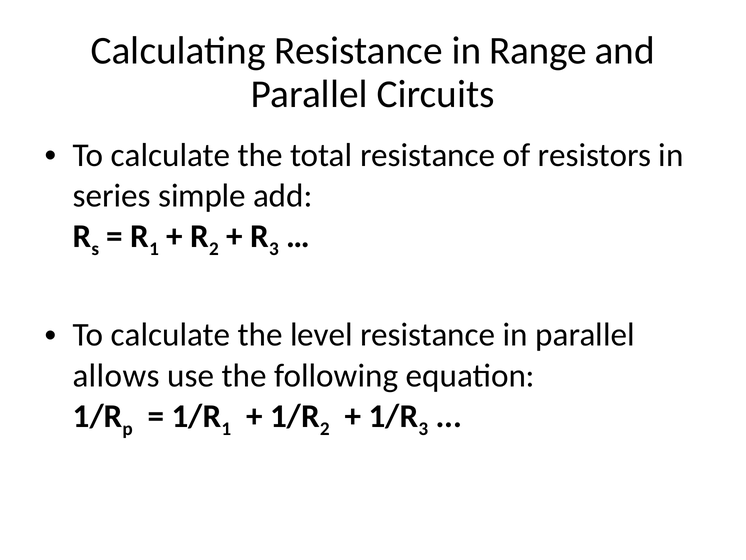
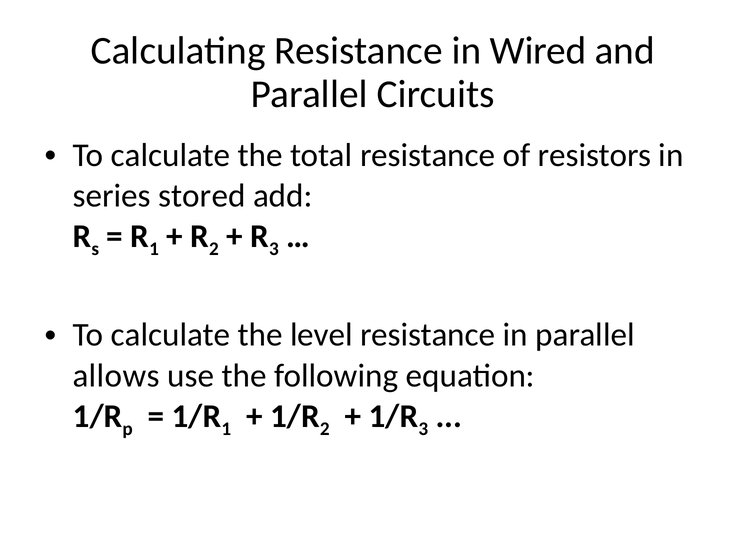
Range: Range -> Wired (538, 51)
simple: simple -> stored (202, 195)
